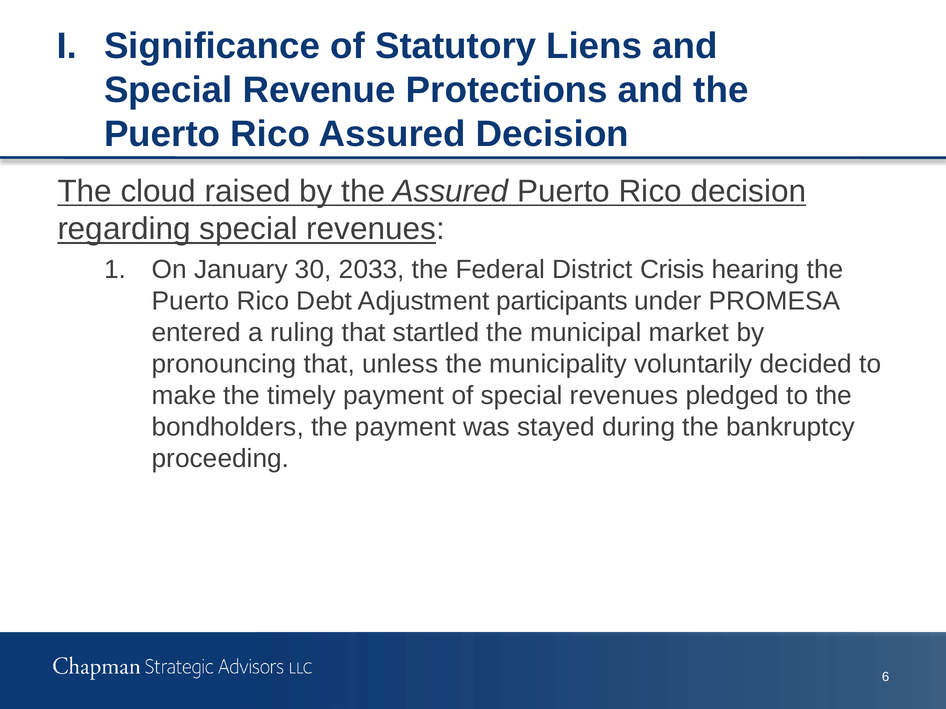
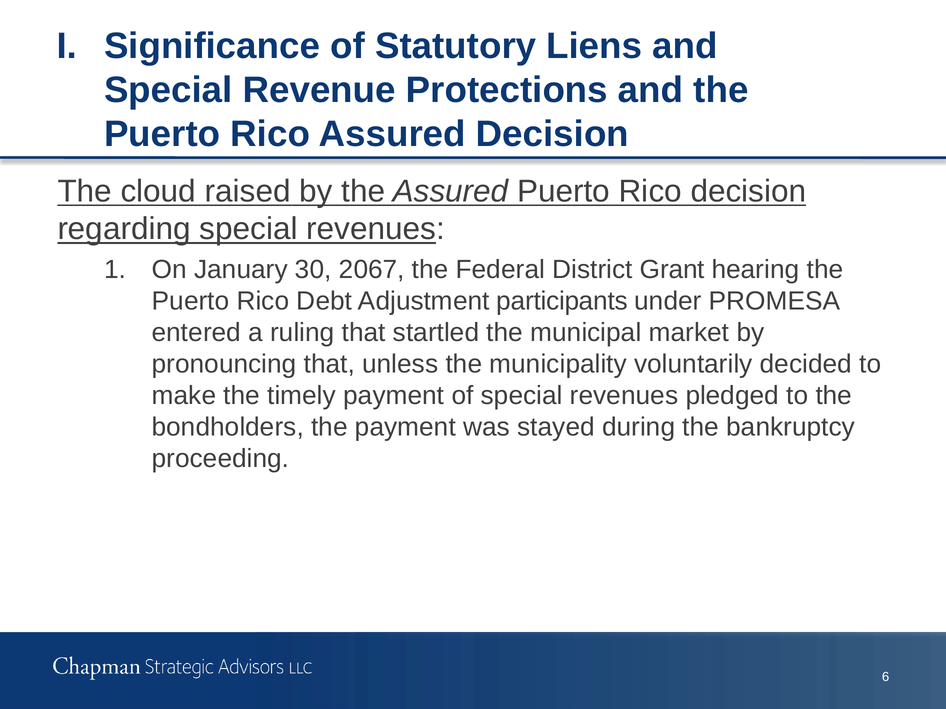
2033: 2033 -> 2067 (372, 270)
Crisis: Crisis -> Grant (672, 270)
